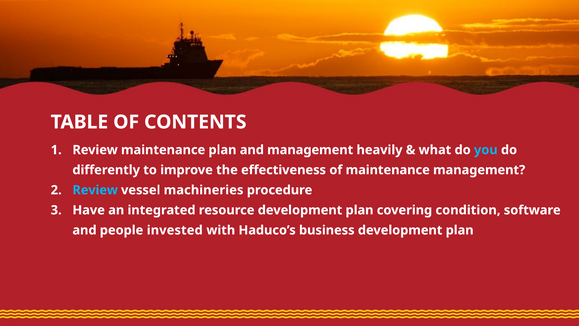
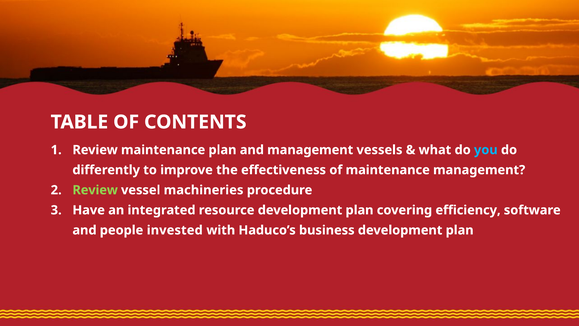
heavily: heavily -> vessels (379, 150)
Review colour: light blue -> light green (95, 190)
condition: condition -> efficiency (468, 210)
